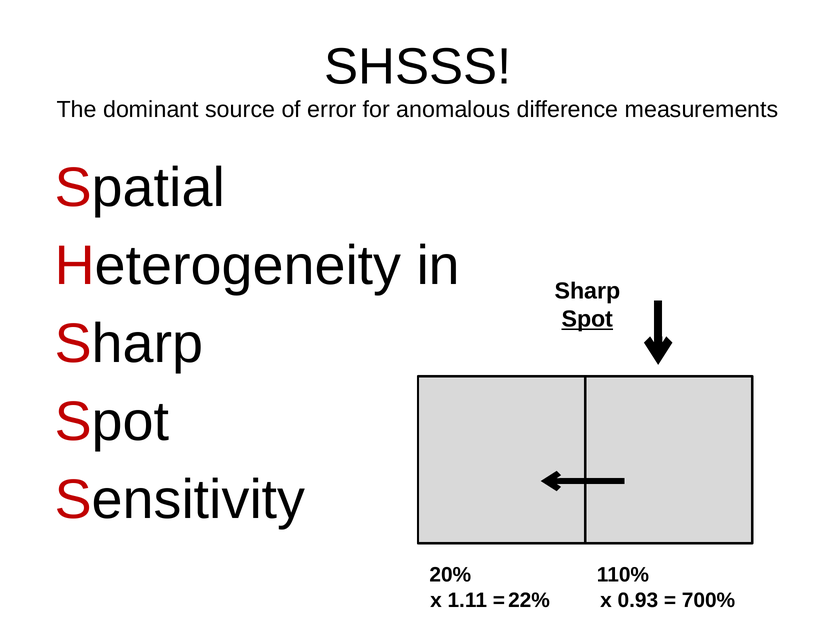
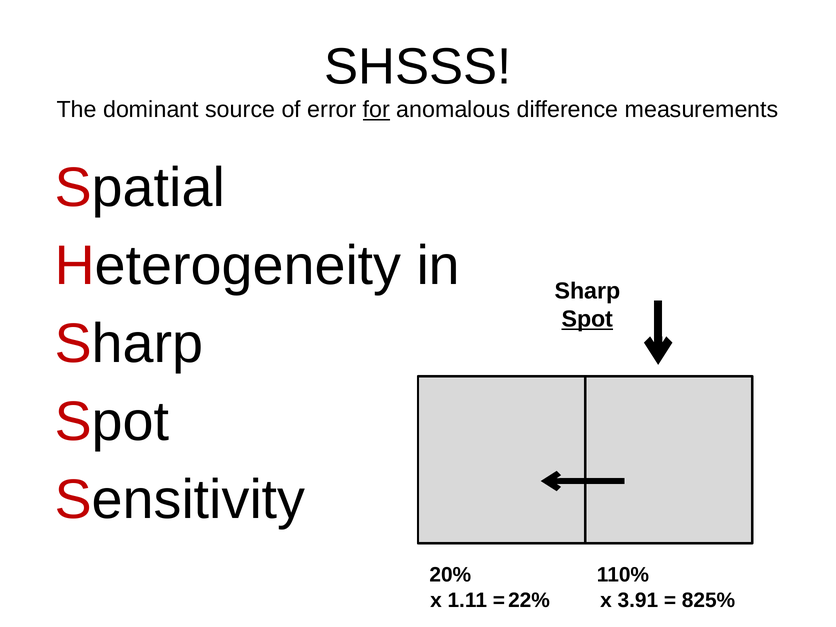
for underline: none -> present (376, 110)
0.93: 0.93 -> 3.91 (638, 601)
700%: 700% -> 825% (708, 601)
